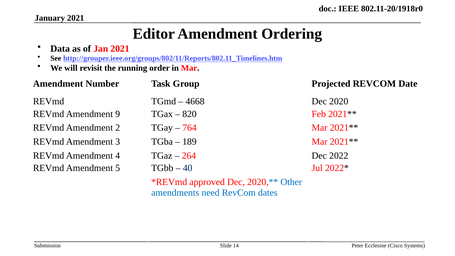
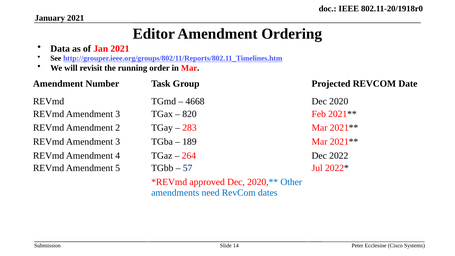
9: 9 -> 3 (118, 114)
764: 764 -> 283 (190, 128)
40: 40 -> 57 (188, 168)
